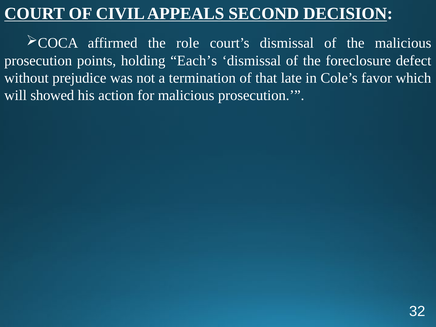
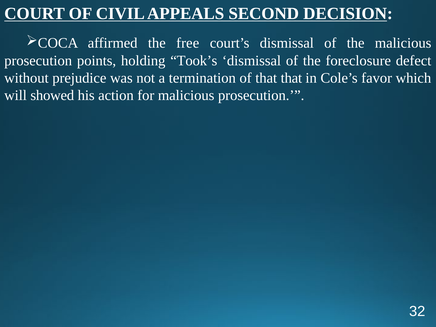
role: role -> free (188, 43)
Each’s: Each’s -> Took’s (194, 61)
that late: late -> that (291, 78)
